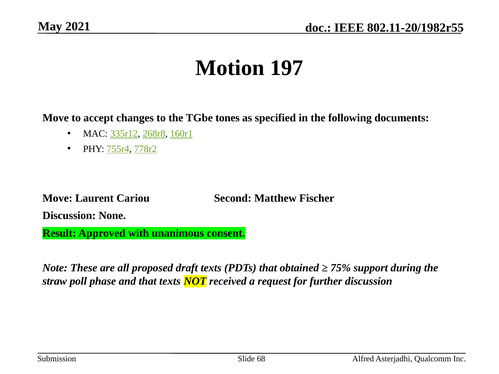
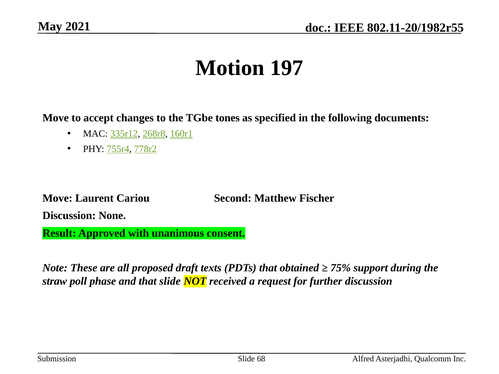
that texts: texts -> slide (170, 281)
